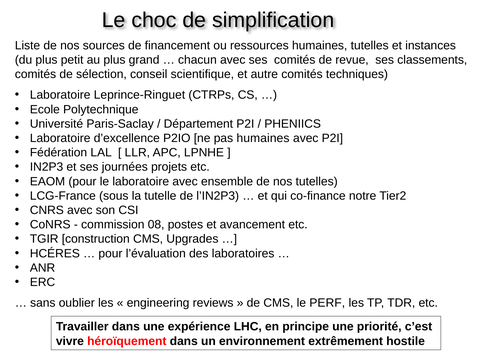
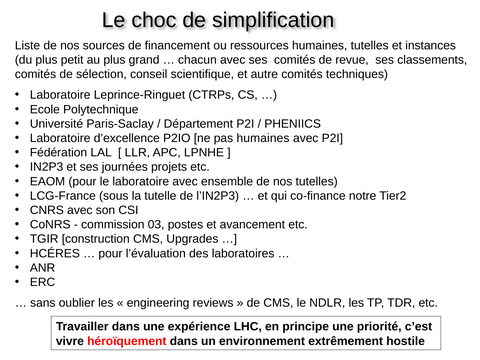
08: 08 -> 03 (156, 225)
PERF: PERF -> NDLR (327, 303)
